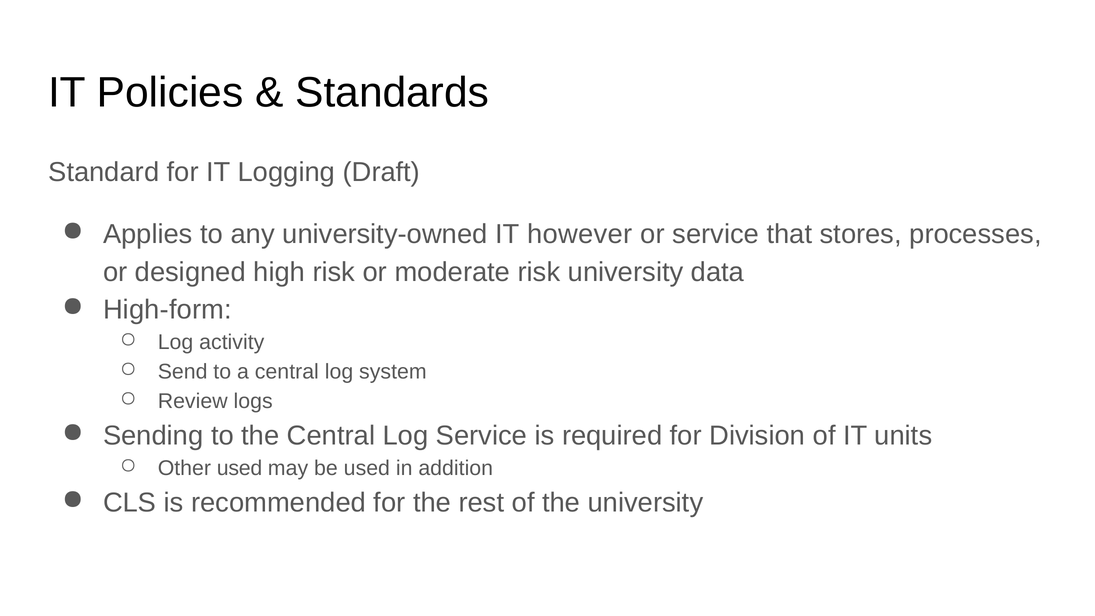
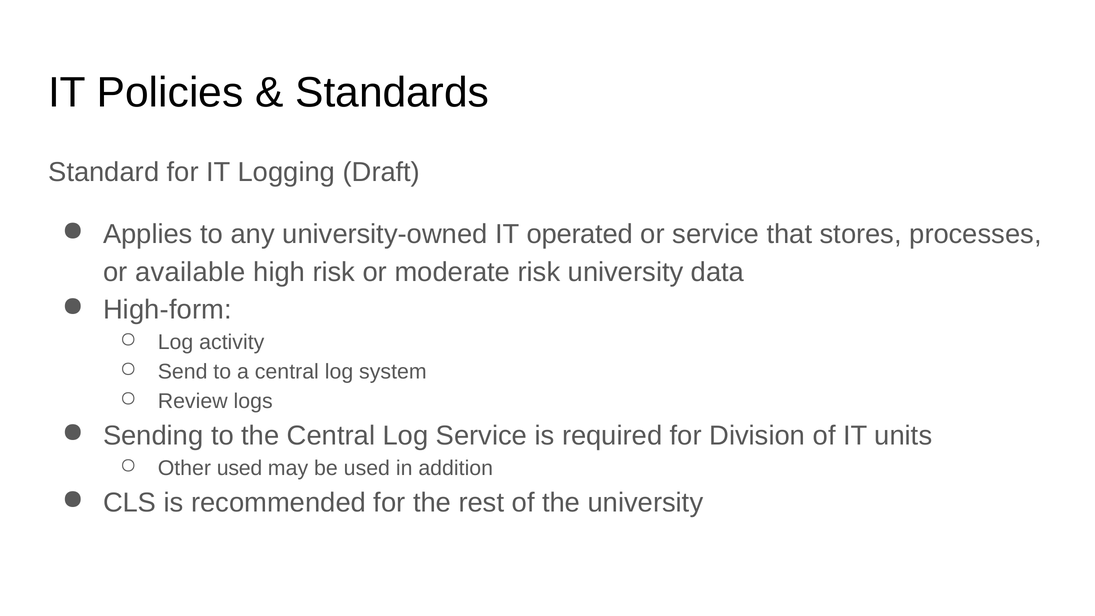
however: however -> operated (580, 234)
designed: designed -> available (190, 272)
